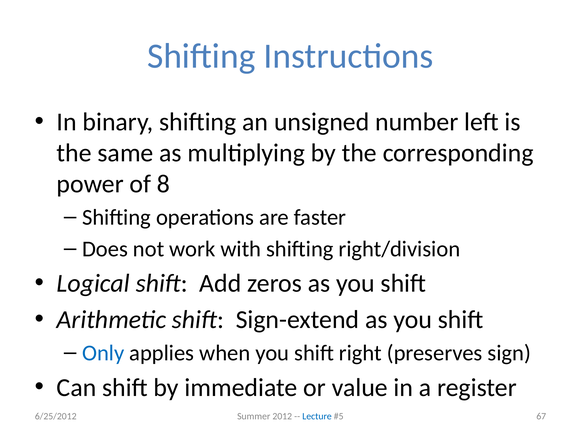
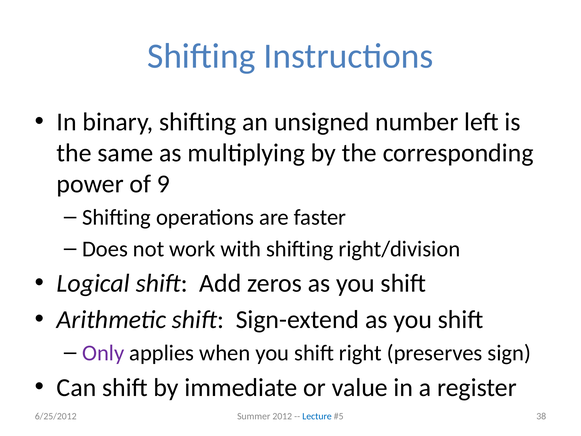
8: 8 -> 9 (163, 184)
Only colour: blue -> purple (103, 353)
67: 67 -> 38 (541, 416)
